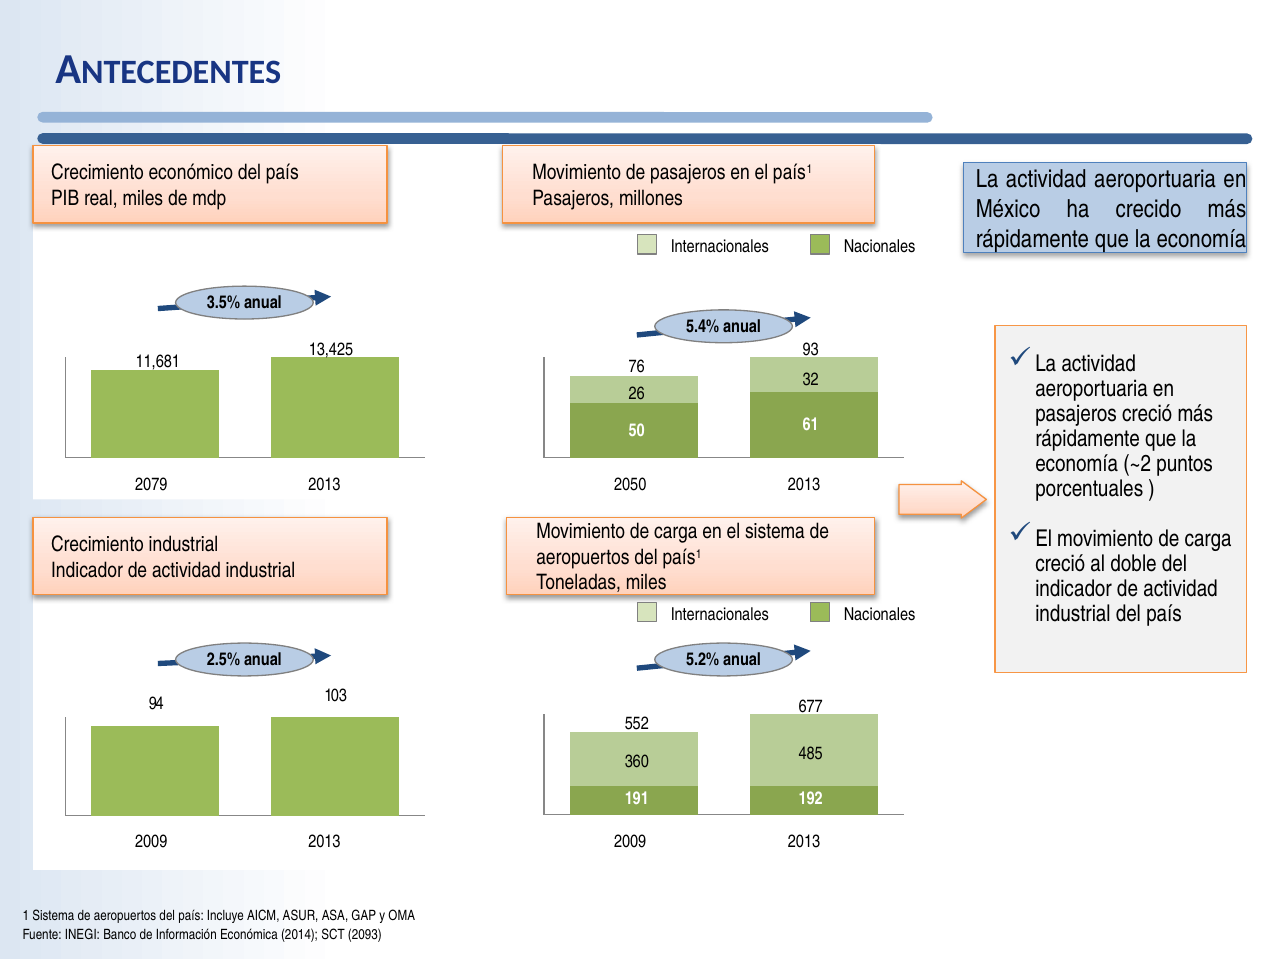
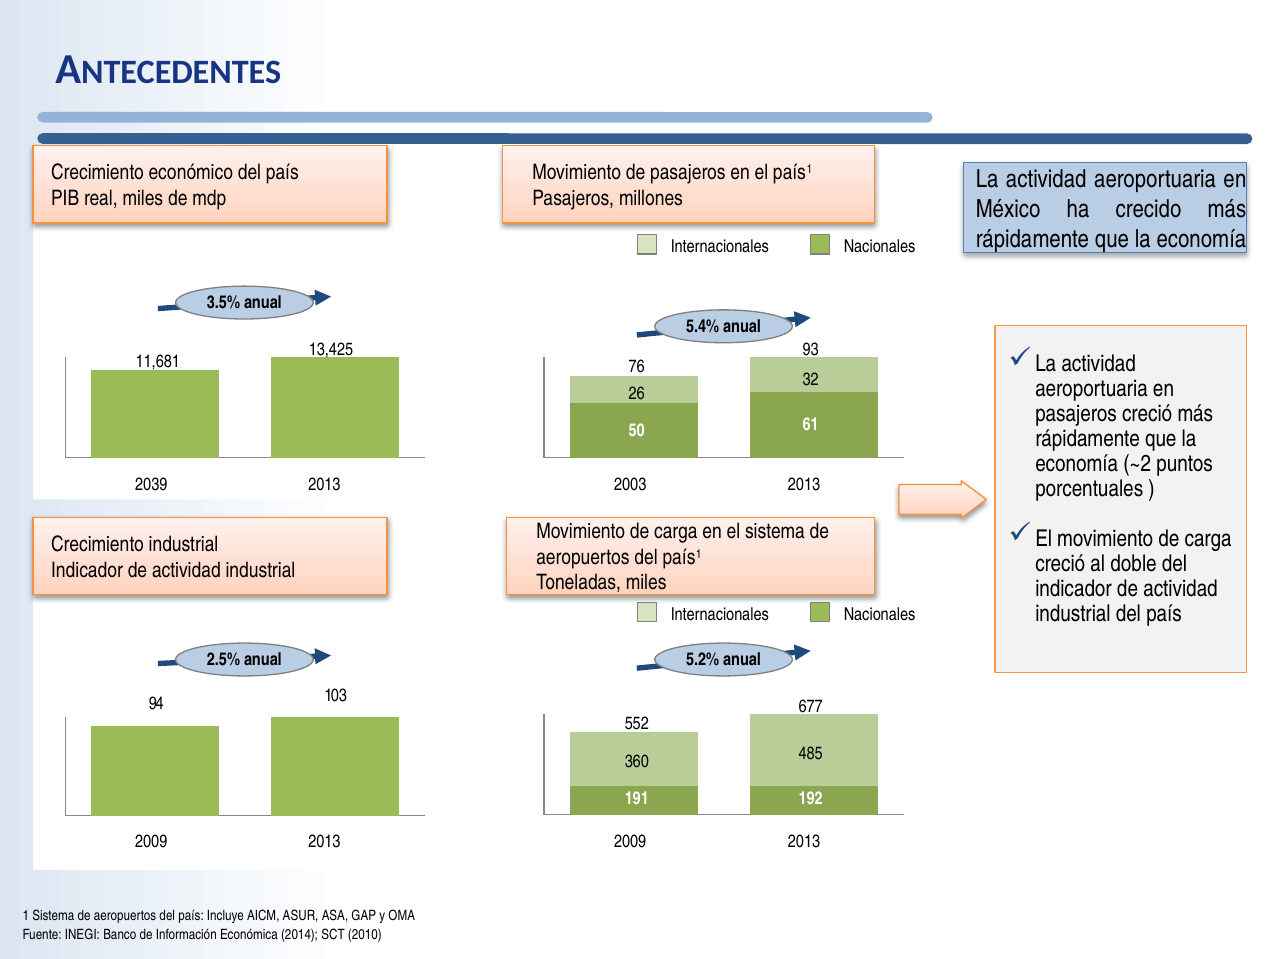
2079: 2079 -> 2039 (151, 484)
2050: 2050 -> 2003 (630, 484)
2093: 2093 -> 2010 (365, 935)
